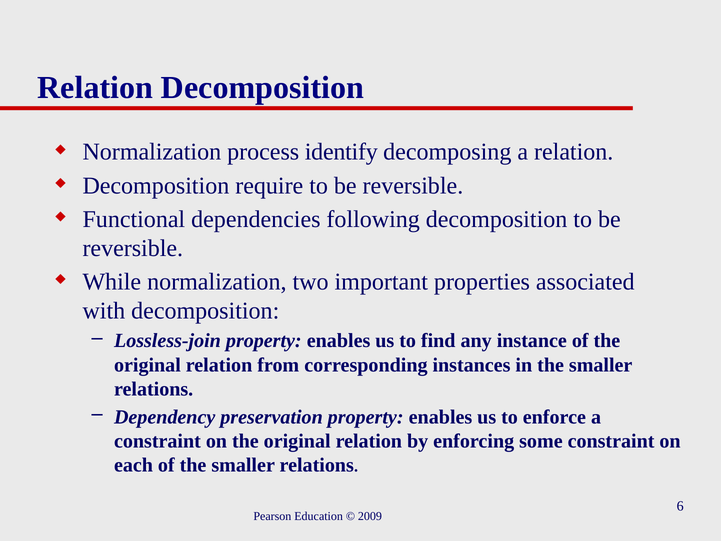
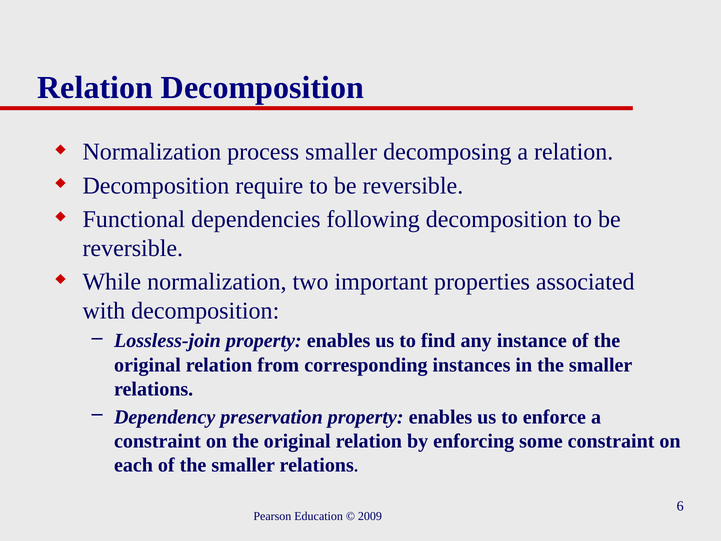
process identify: identify -> smaller (341, 152)
